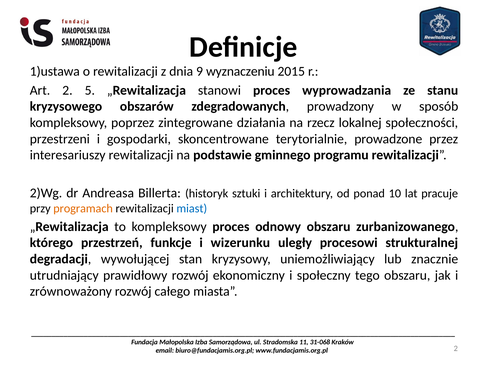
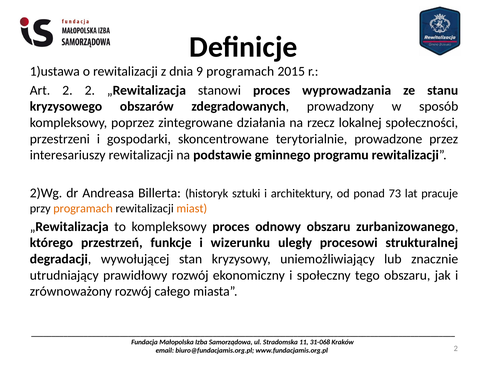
9 wyznaczeniu: wyznaczeniu -> programach (240, 71)
2 5: 5 -> 2 (90, 90)
10: 10 -> 73 (395, 194)
miast colour: blue -> orange (192, 209)
